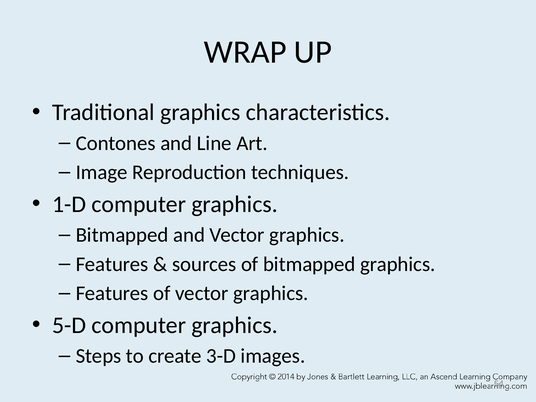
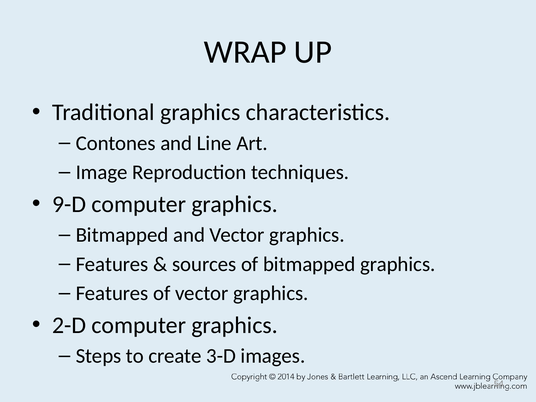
1-D: 1-D -> 9-D (69, 204)
5-D: 5-D -> 2-D (69, 325)
